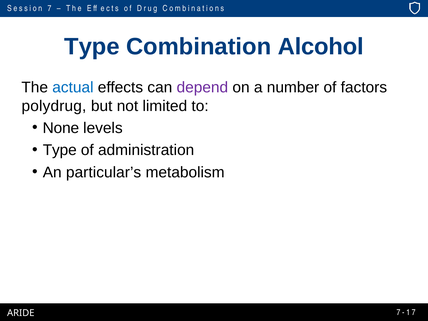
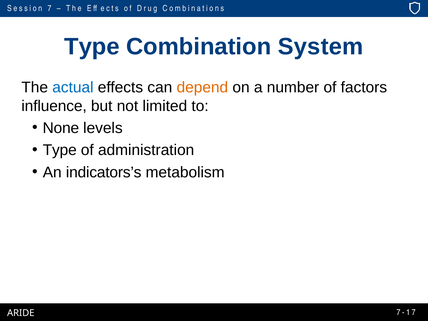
Alcohol: Alcohol -> System (321, 47)
depend colour: purple -> orange (202, 87)
polydrug: polydrug -> influence (54, 106)
particular’s: particular’s -> indicators’s (104, 172)
